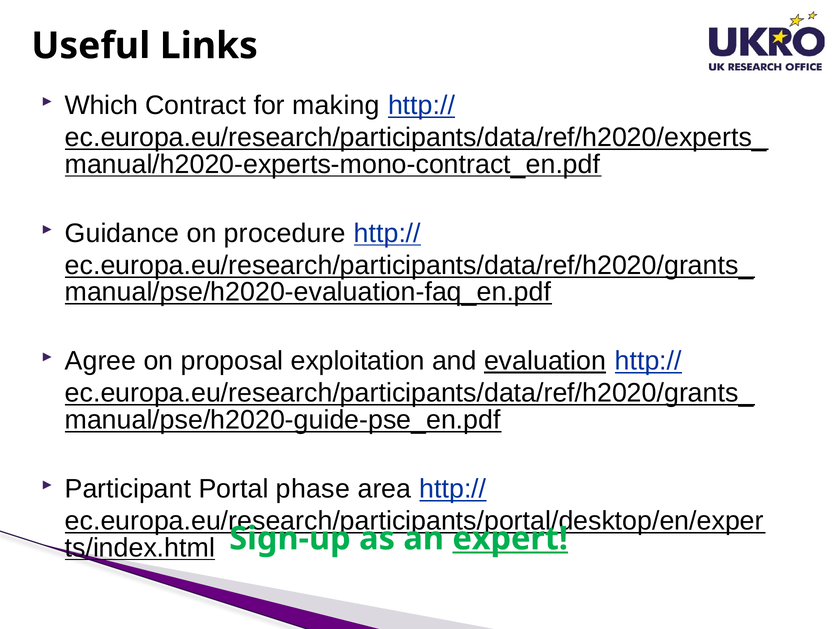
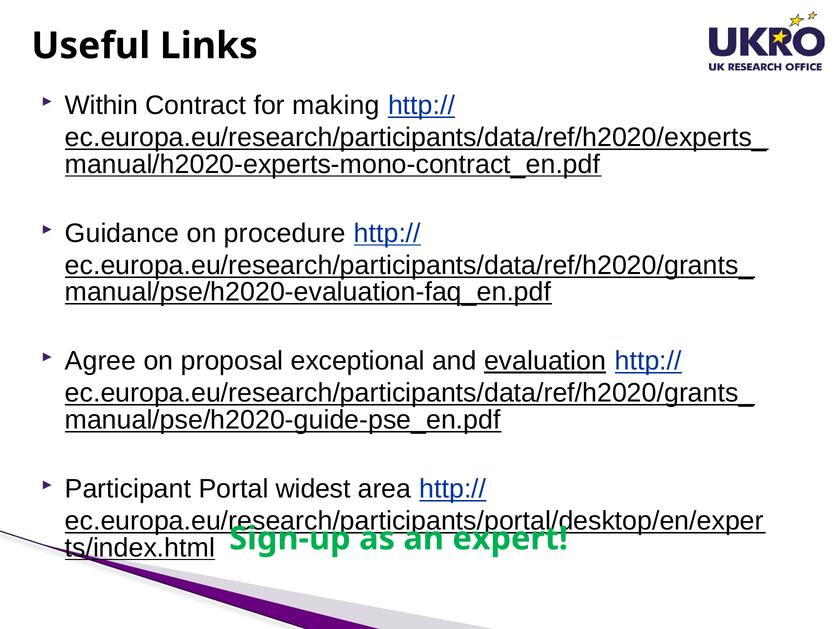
Which: Which -> Within (101, 105)
exploitation: exploitation -> exceptional (358, 361)
phase: phase -> widest (313, 488)
expert underline: present -> none (510, 538)
